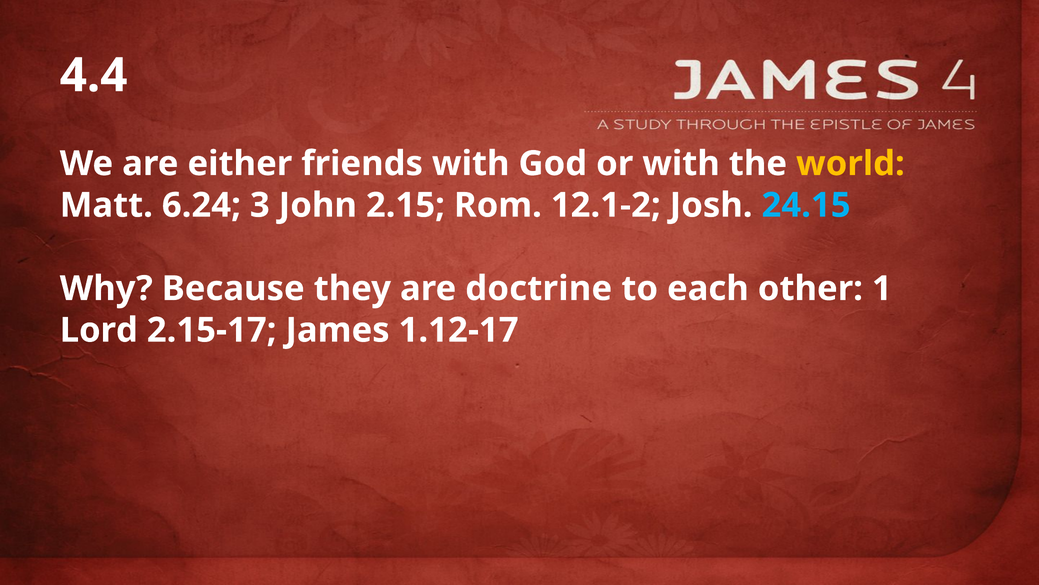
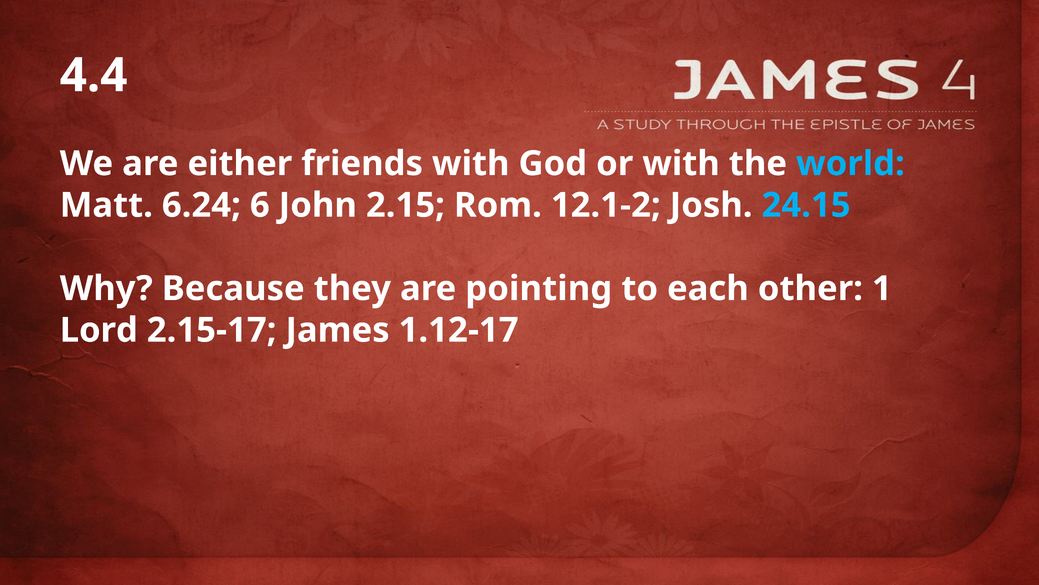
world colour: yellow -> light blue (850, 164)
3: 3 -> 6 (260, 205)
doctrine: doctrine -> pointing (539, 288)
